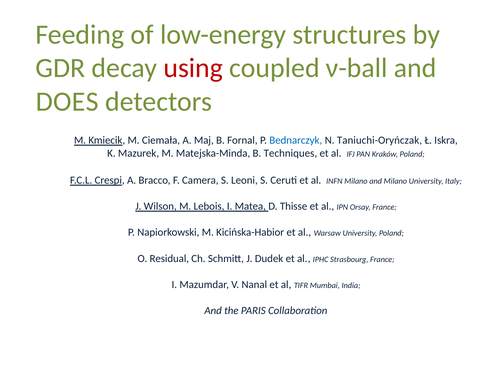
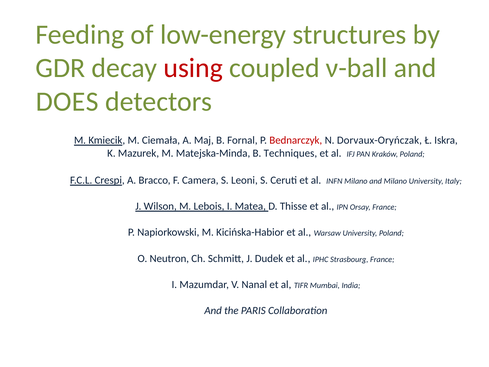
Bednarczyk colour: blue -> red (296, 140)
Taniuchi-Oryńczak: Taniuchi-Oryńczak -> Dorvaux-Oryńczak (379, 140)
Residual: Residual -> Neutron (169, 258)
